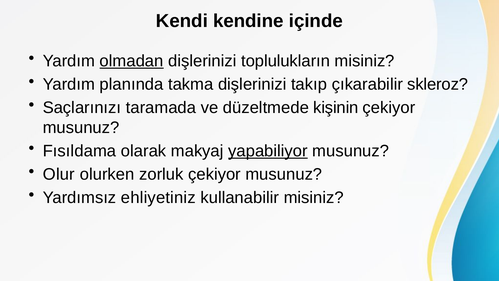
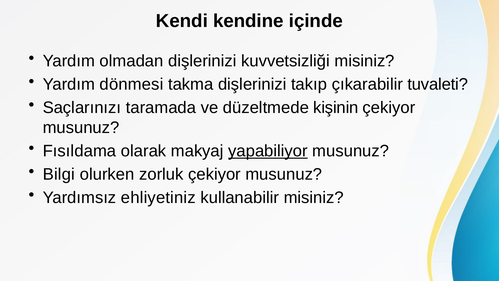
olmadan underline: present -> none (132, 61)
toplulukların: toplulukların -> kuvvetsizliği (286, 61)
planında: planında -> dönmesi (132, 84)
skleroz: skleroz -> tuvaleti (438, 84)
Olur: Olur -> Bilgi (59, 174)
